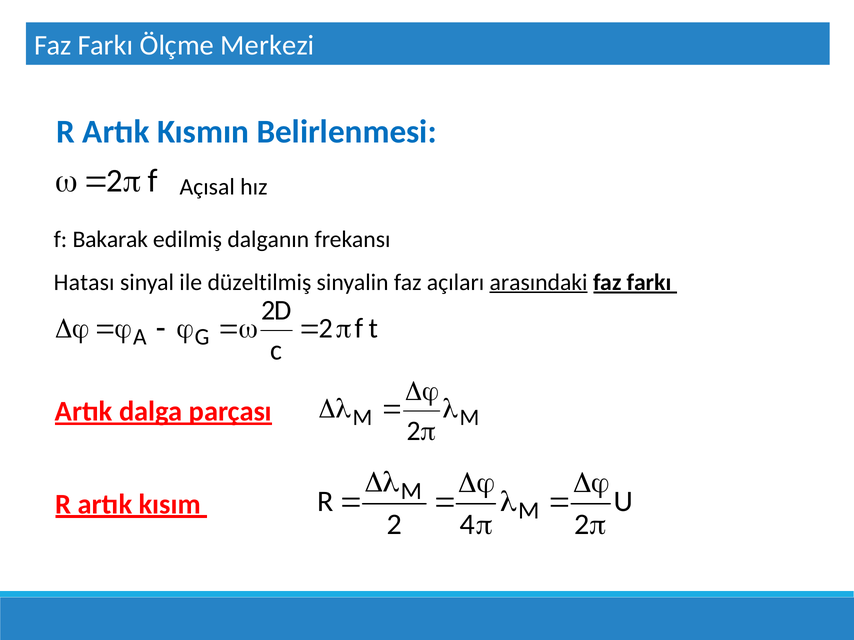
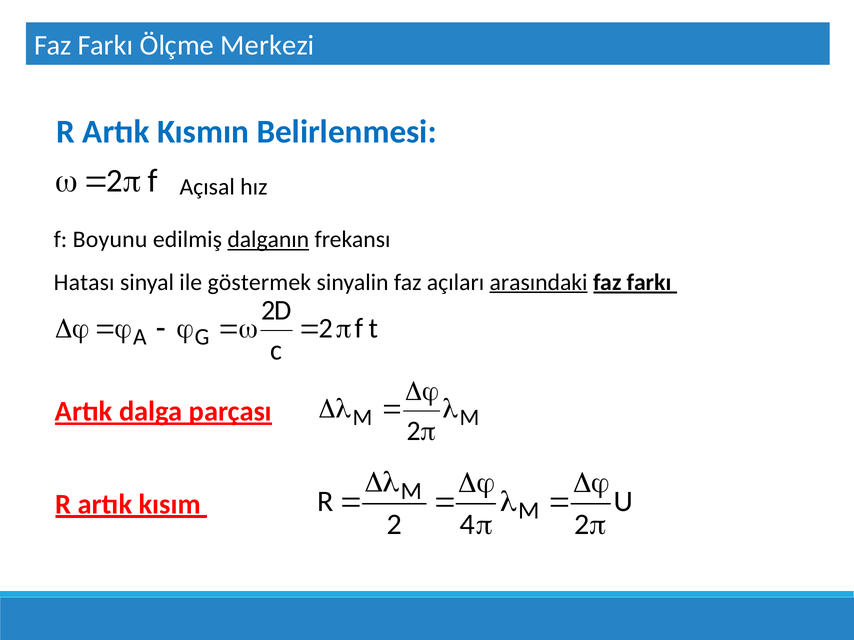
Bakarak: Bakarak -> Boyunu (110, 240)
dalganın underline: none -> present (268, 240)
düzeltilmiş: düzeltilmiş -> göstermek (259, 282)
